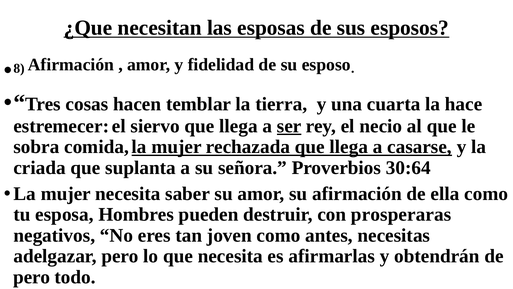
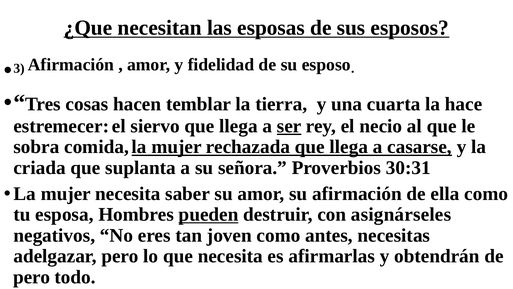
8: 8 -> 3 (19, 68)
30:64: 30:64 -> 30:31 (408, 167)
pueden underline: none -> present (209, 214)
prosperaras: prosperaras -> asignárseles (401, 214)
